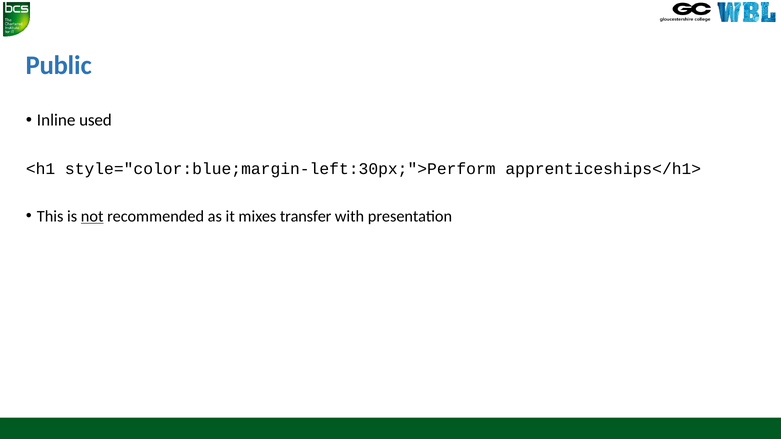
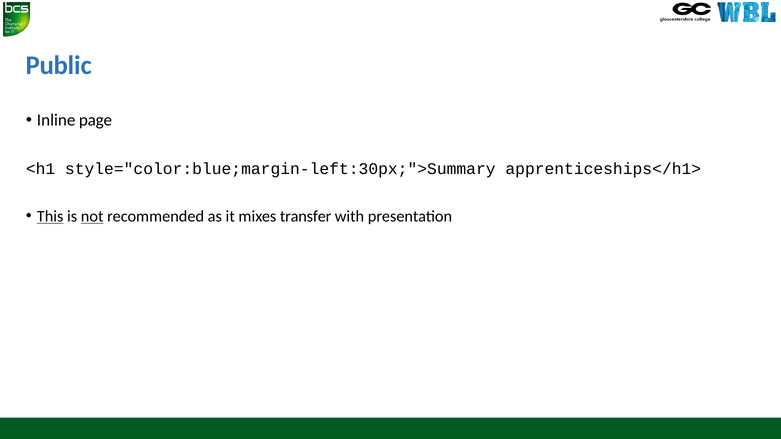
used: used -> page (95, 120)
style="color:blue;margin-left:30px;">Perform: style="color:blue;margin-left:30px;">Perform -> style="color:blue;margin-left:30px;">Summary (280, 169)
This underline: none -> present (50, 216)
